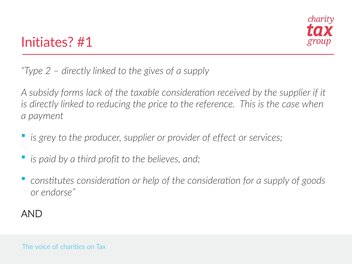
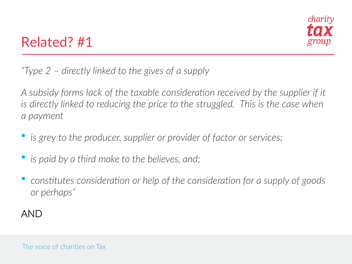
Initiates: Initiates -> Related (47, 42)
reference: reference -> struggled (215, 104)
effect: effect -> factor (224, 138)
profit: profit -> make (109, 159)
endorse: endorse -> perhaps (58, 192)
